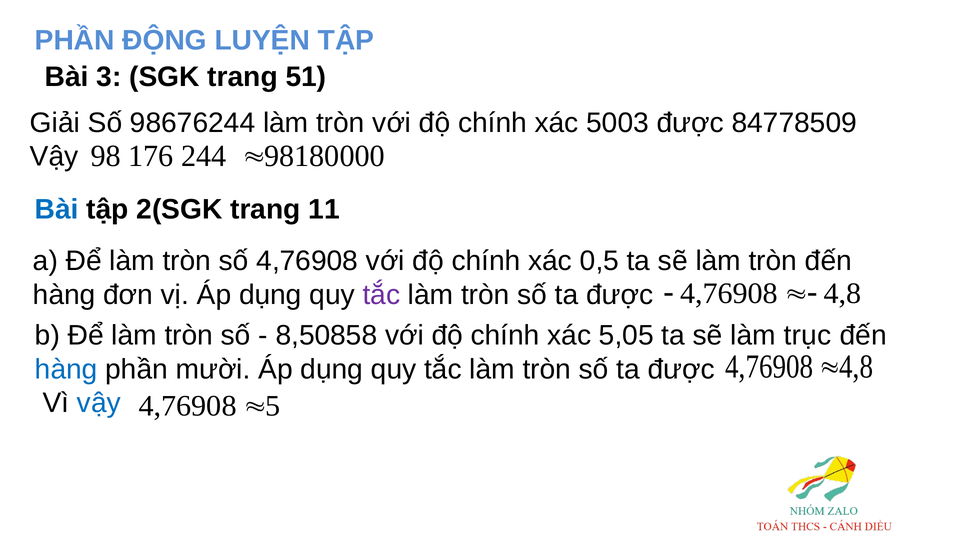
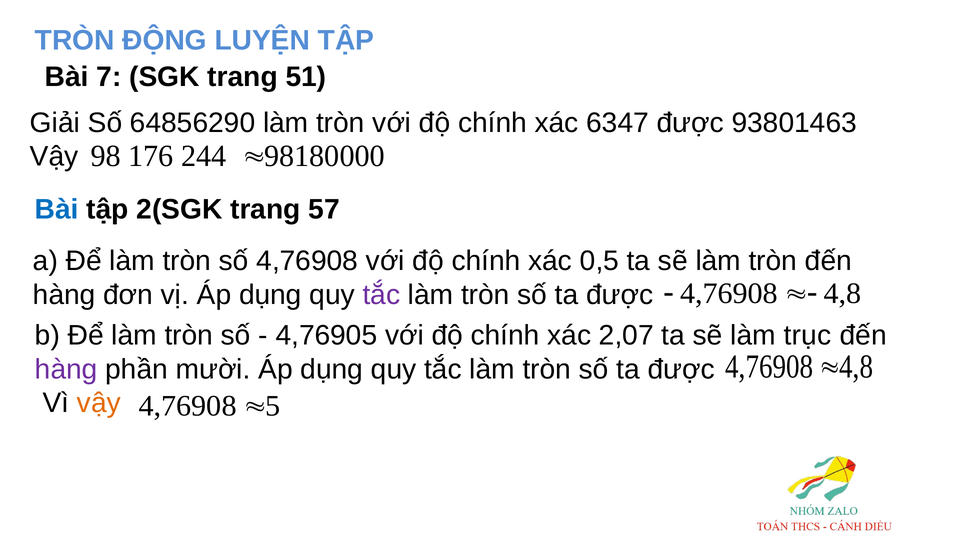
PHẦN: PHẦN -> TRÒN (75, 40)
3: 3 -> 7 (109, 77)
98676244: 98676244 -> 64856290 (193, 123)
5003: 5003 -> 6347 (618, 123)
84778509: 84778509 -> 93801463 (794, 123)
11: 11 -> 57 (324, 209)
8,50858: 8,50858 -> 4,76905 (326, 335)
5,05: 5,05 -> 2,07 (626, 335)
hàng colour: blue -> purple (66, 369)
vậy colour: blue -> orange (99, 403)
